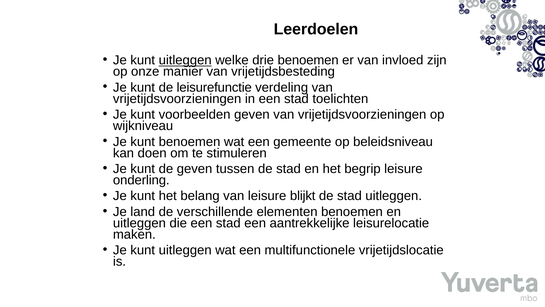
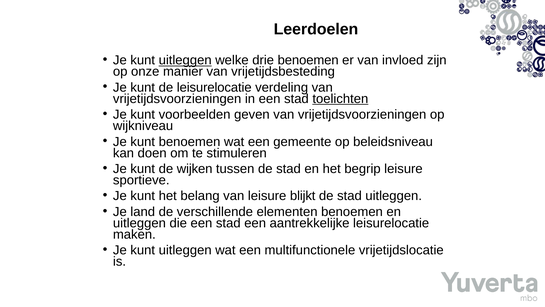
de leisurefunctie: leisurefunctie -> leisurelocatie (214, 87)
toelichten underline: none -> present (340, 99)
de geven: geven -> wijken (195, 169)
onderling: onderling -> sportieve (141, 180)
